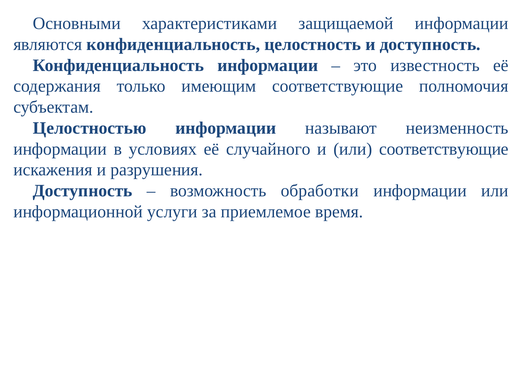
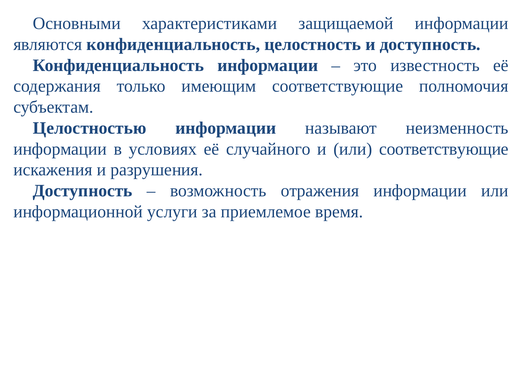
обработки: обработки -> отражения (320, 190)
